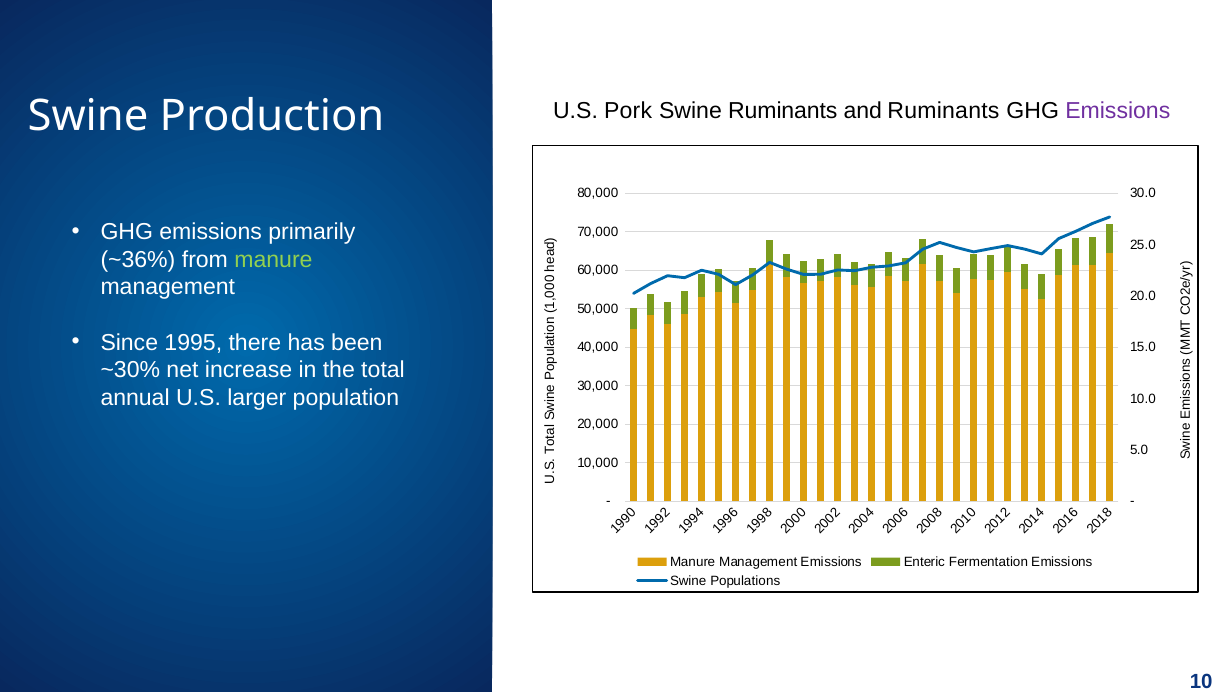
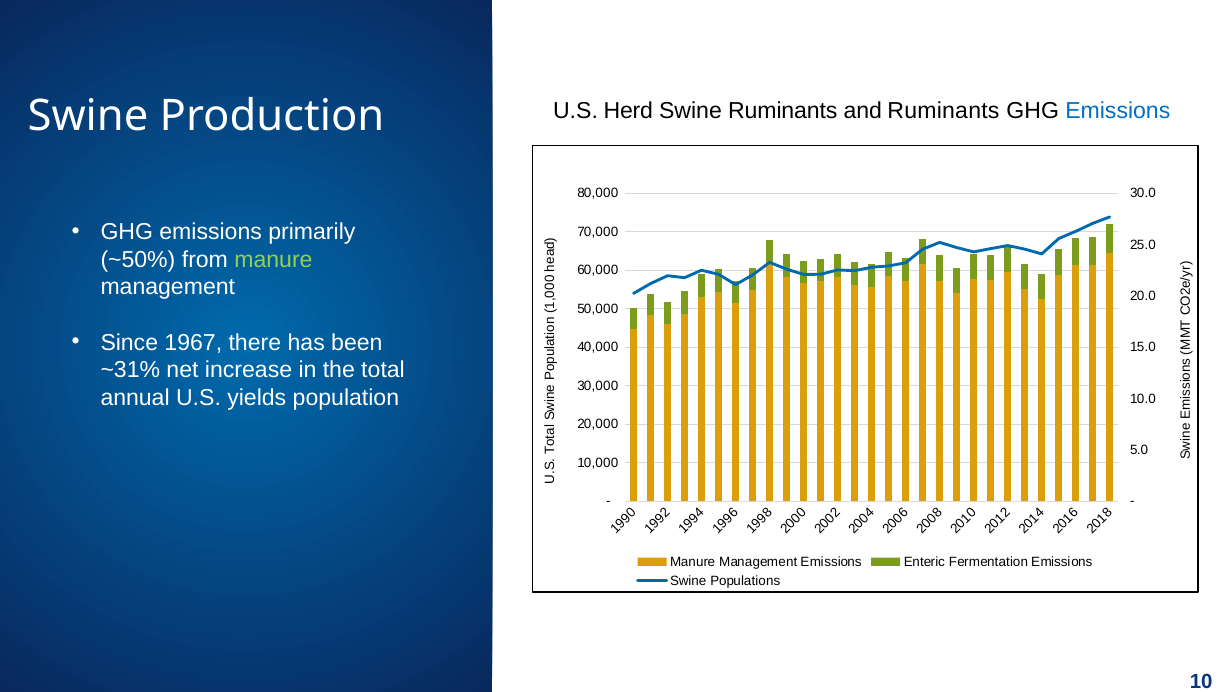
Pork: Pork -> Herd (628, 111)
Emissions colour: purple -> blue (1118, 111)
~36%: ~36% -> ~50% (138, 260)
1995: 1995 -> 1967 (193, 343)
~30%: ~30% -> ~31% (130, 371)
larger: larger -> yields (257, 398)
